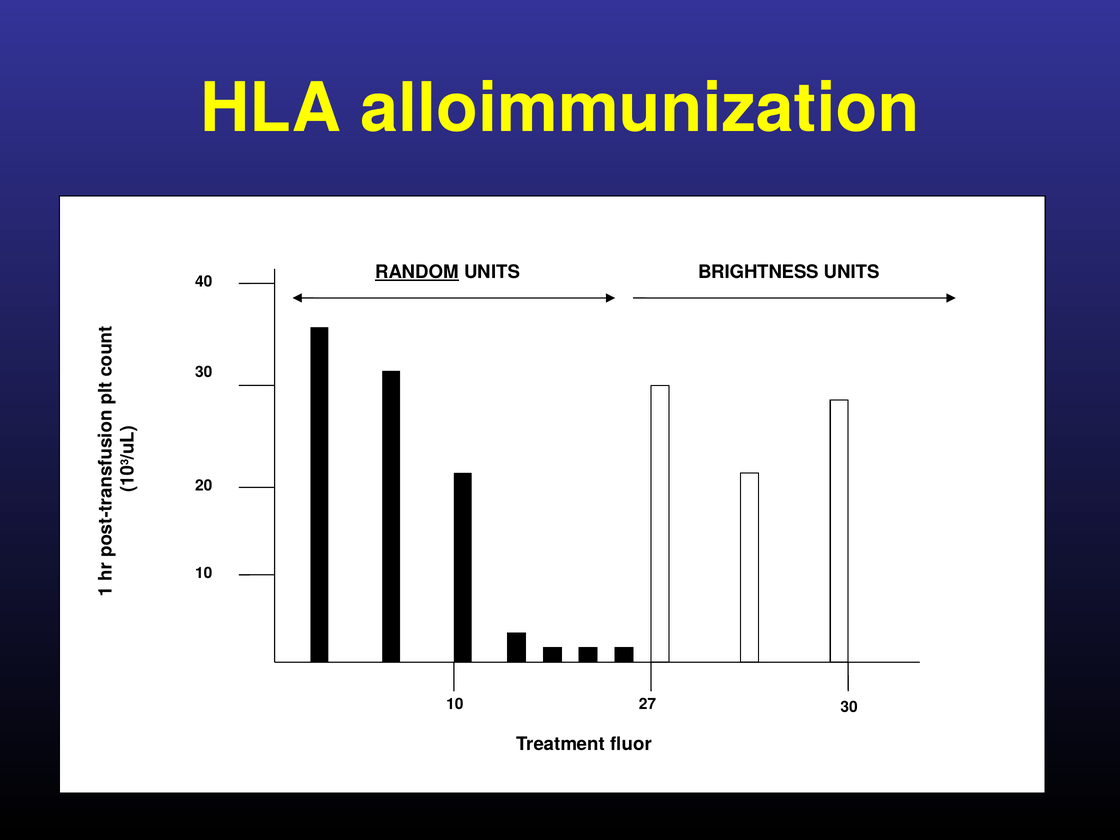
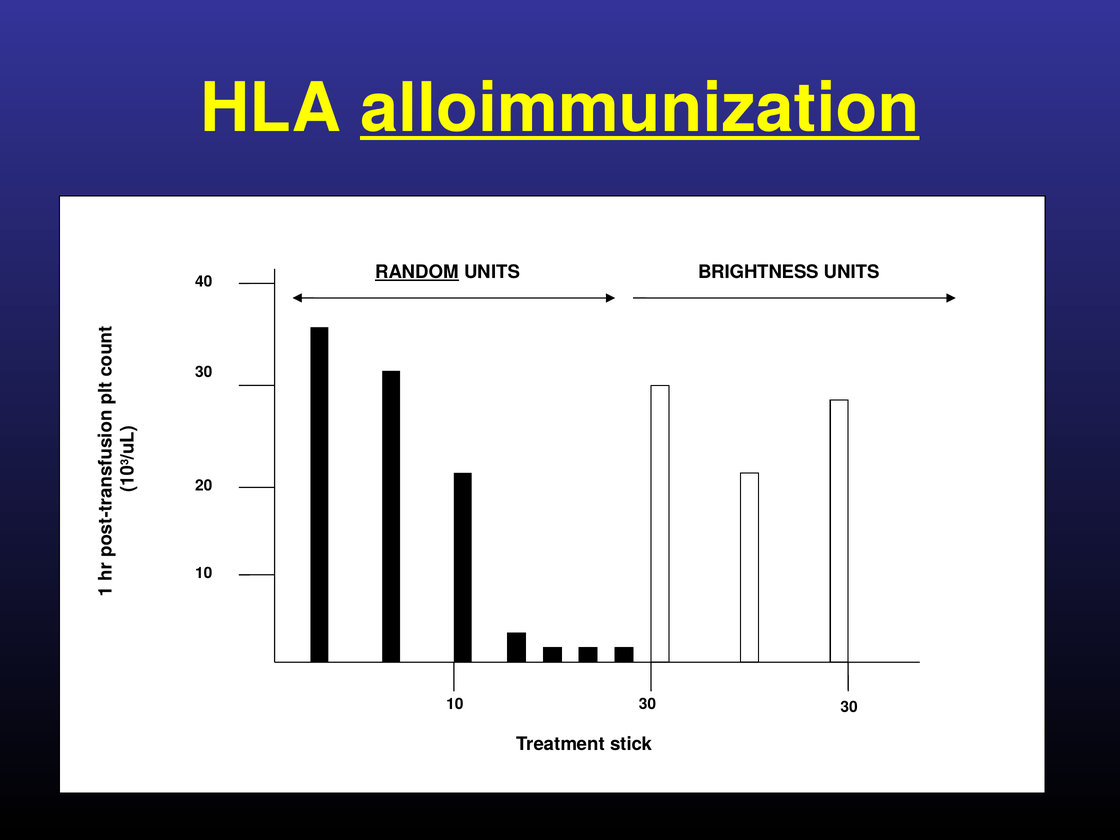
alloimmunization underline: none -> present (640, 108)
10 27: 27 -> 30 (647, 704)
fluor: fluor -> stick (631, 744)
